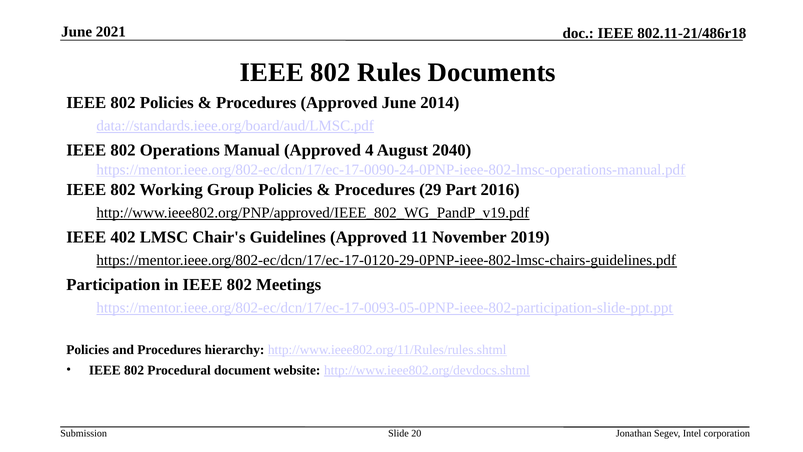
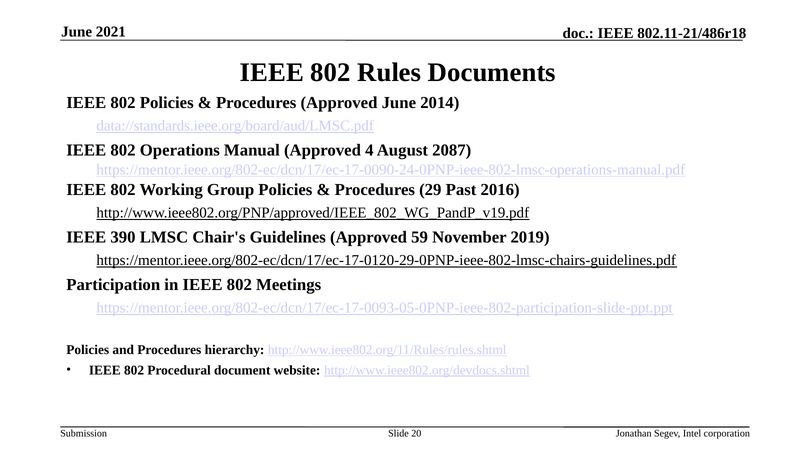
2040: 2040 -> 2087 (452, 150)
Part: Part -> Past (461, 190)
402: 402 -> 390 (123, 237)
11: 11 -> 59 (420, 237)
